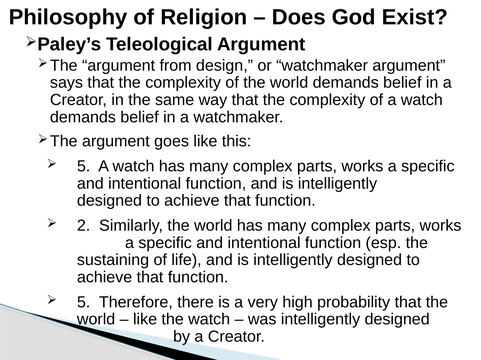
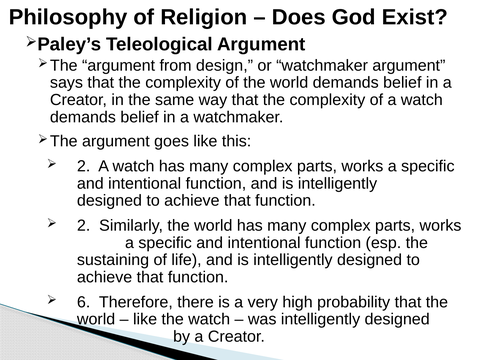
5: 5 -> 2 (84, 166)
5: 5 -> 6 (84, 303)
